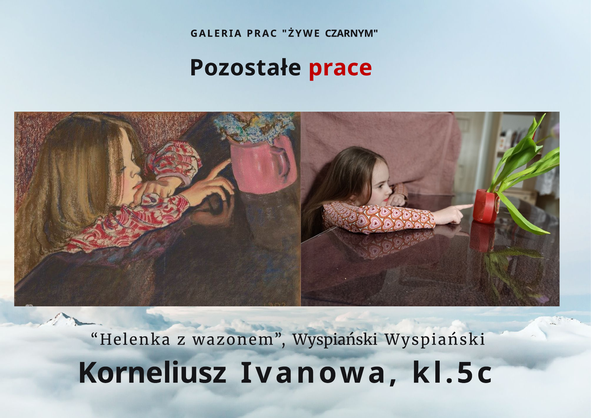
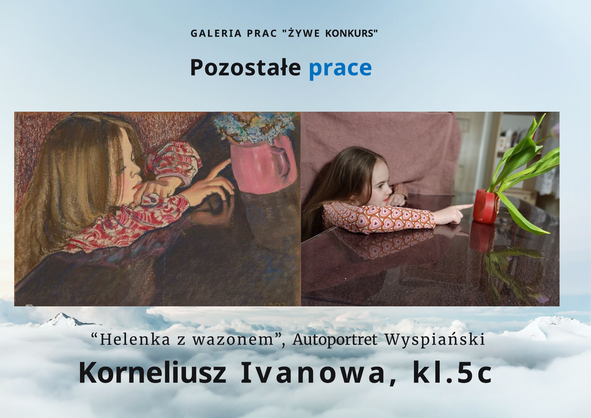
CZARNYM: CZARNYM -> KONKURS (351, 34)
prace colour: red -> blue (340, 68)
wazonem Wyspiański: Wyspiański -> Autoportret (335, 340)
